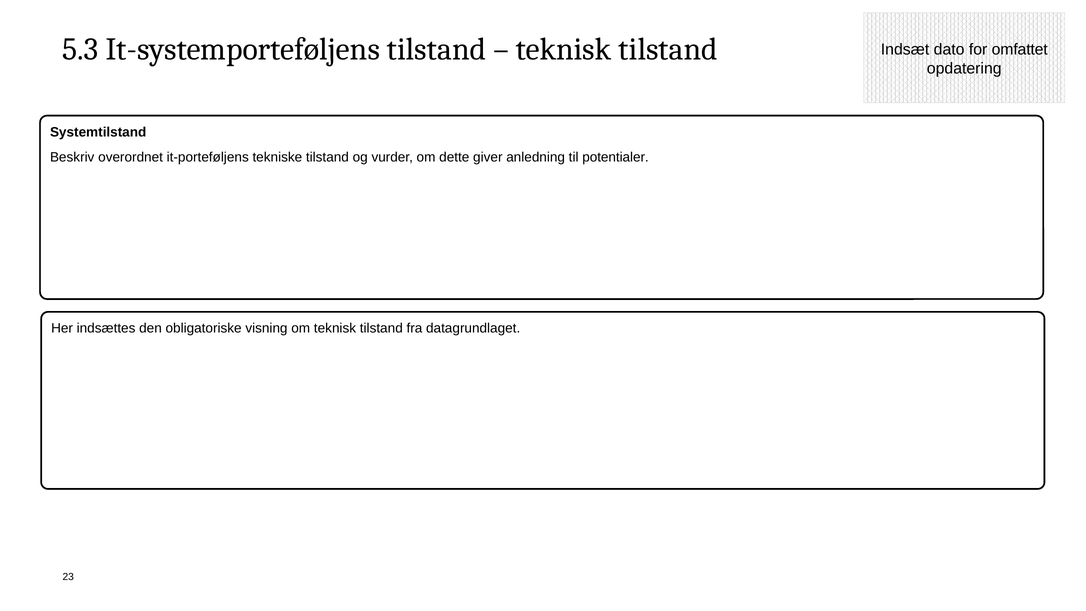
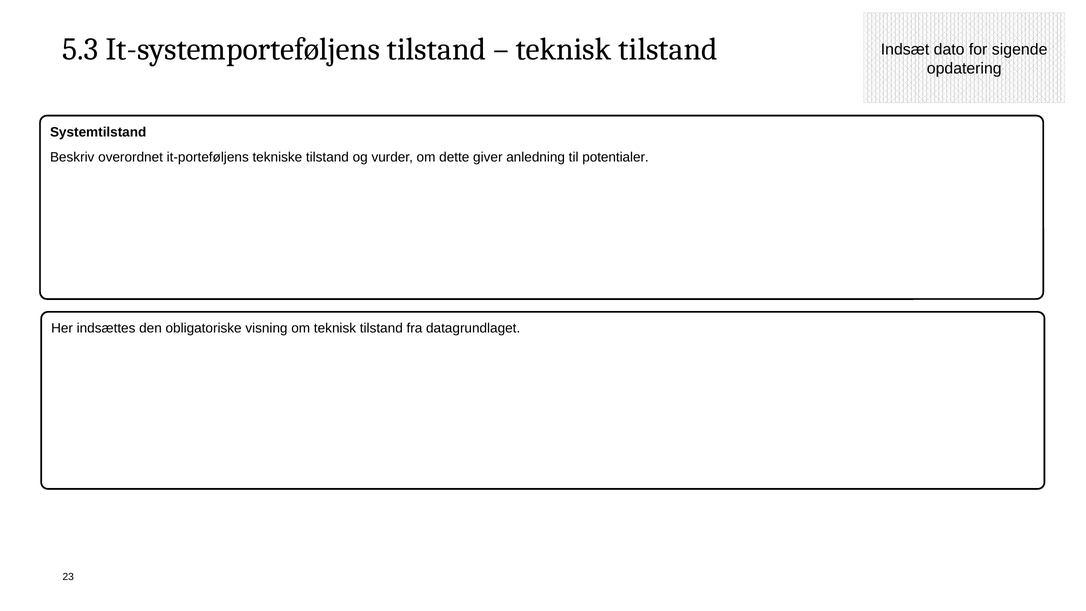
omfattet: omfattet -> sigende (1020, 49)
